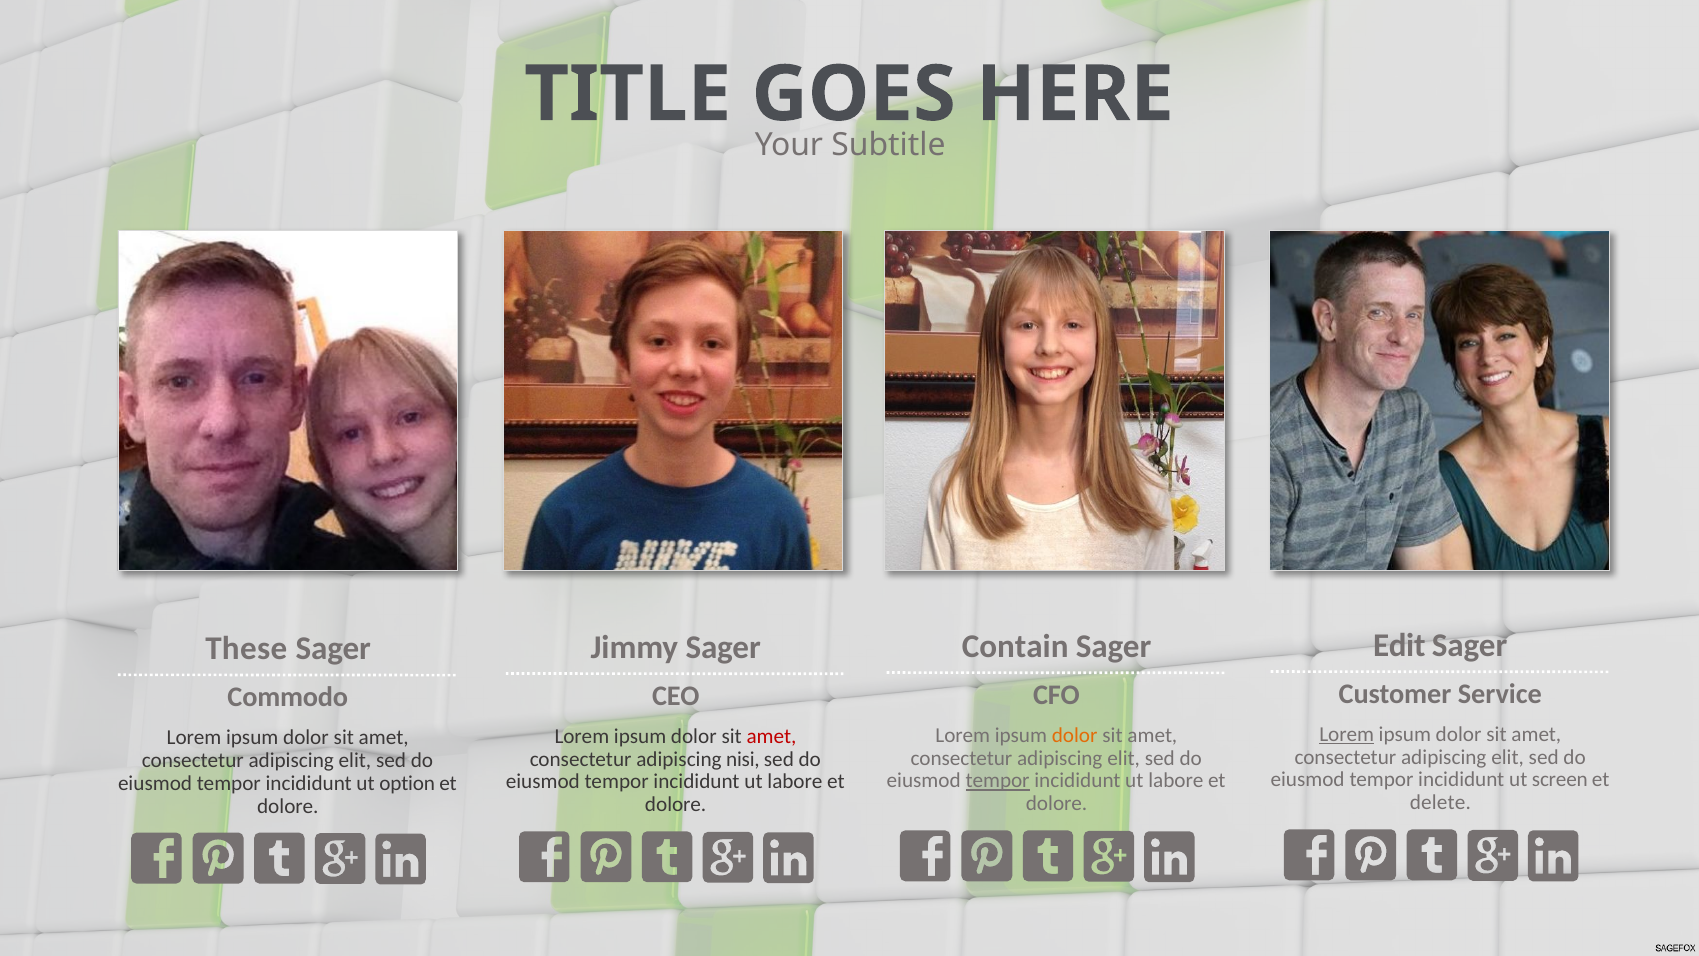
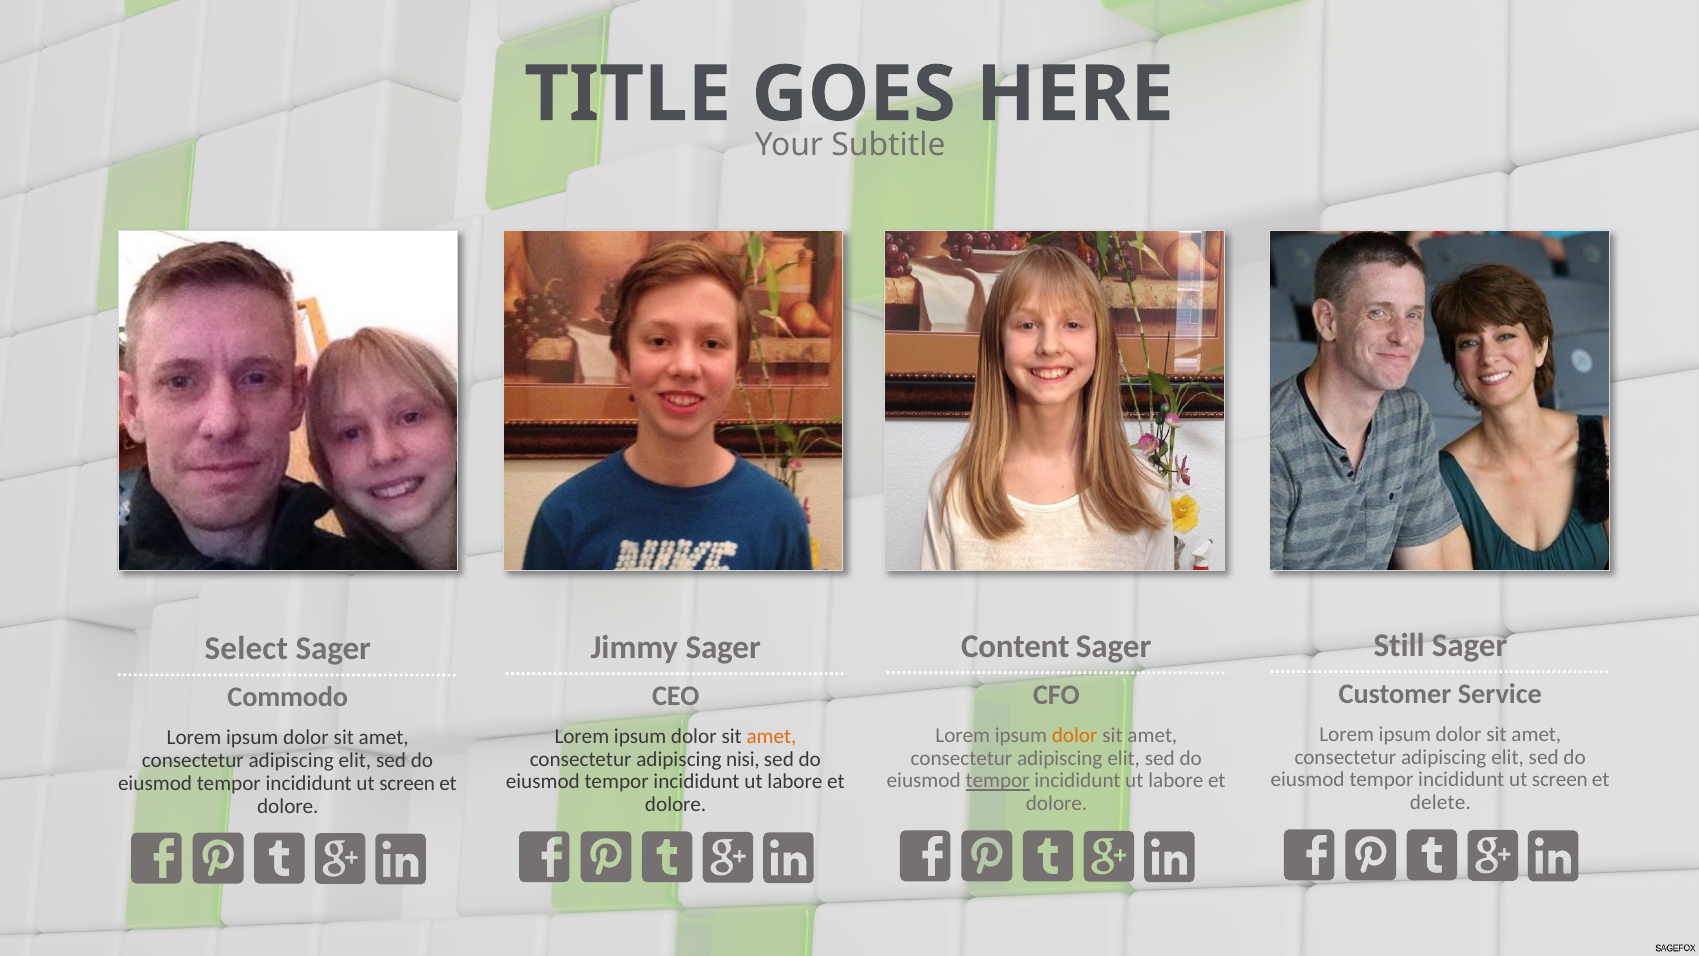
Edit: Edit -> Still (1399, 645)
Contain: Contain -> Content (1015, 646)
These: These -> Select (246, 648)
Lorem underline: present -> none (1347, 734)
amet colour: red -> orange (772, 736)
option: option -> screen (407, 783)
